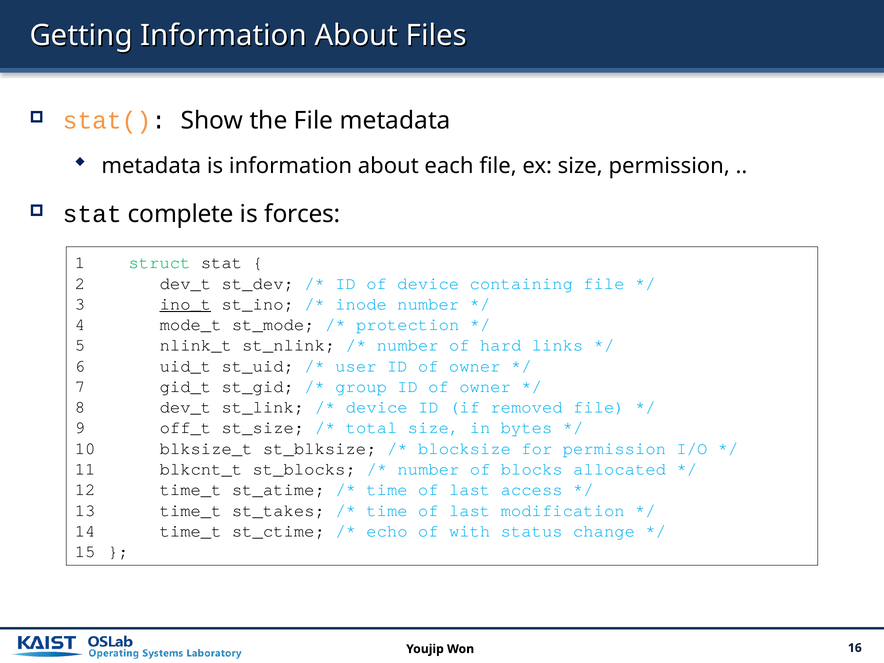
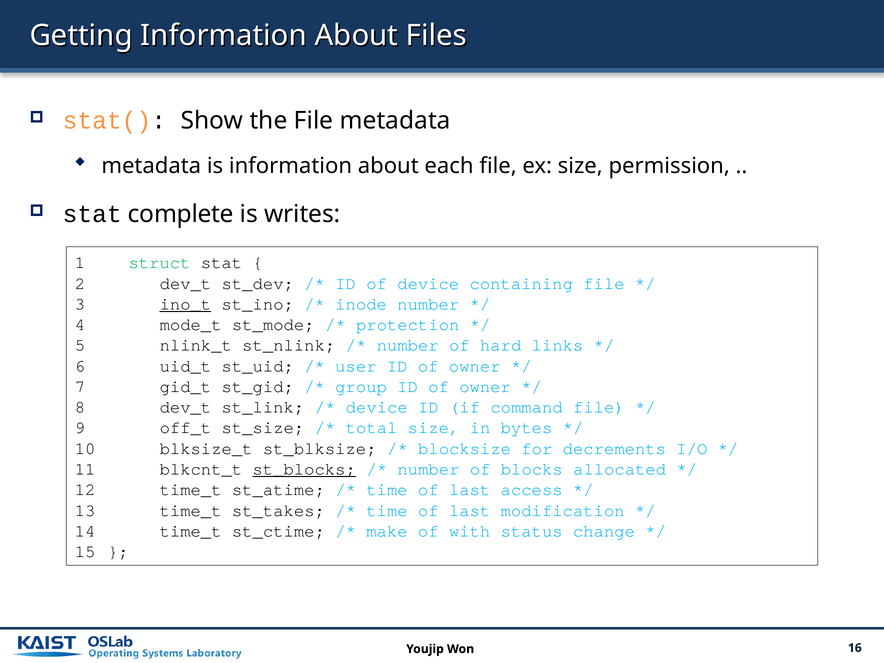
forces: forces -> writes (302, 214)
removed: removed -> command (527, 407)
for permission: permission -> decrements (614, 448)
st_blocks underline: none -> present (304, 469)
echo: echo -> make (387, 531)
